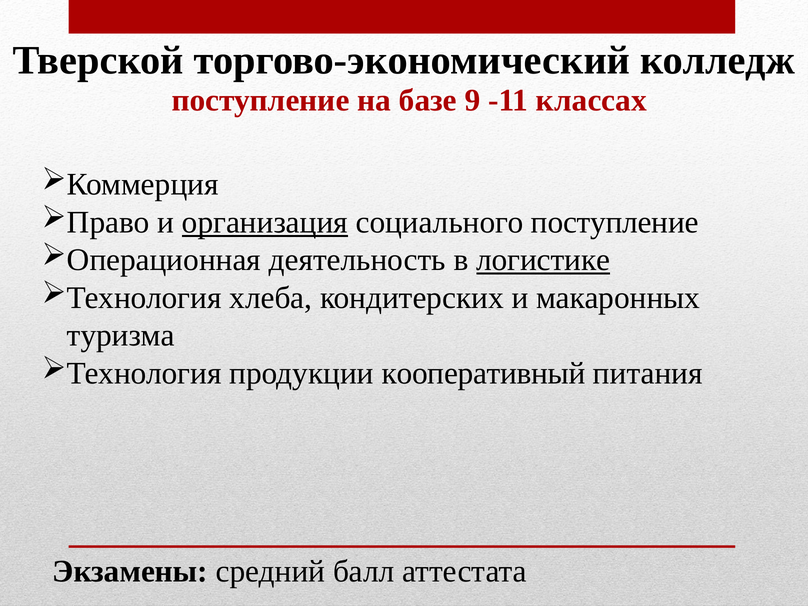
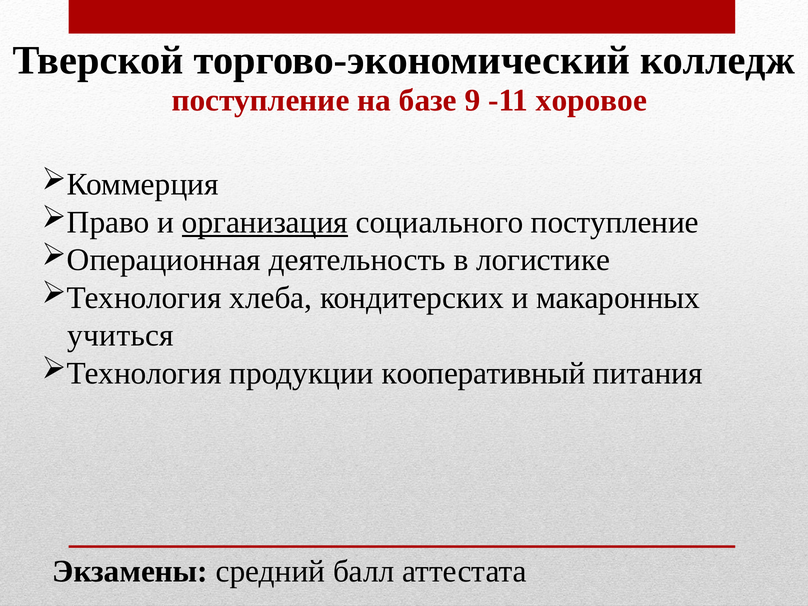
классах: классах -> хоровое (591, 101)
логистике underline: present -> none (543, 260)
туризма: туризма -> учиться (121, 336)
